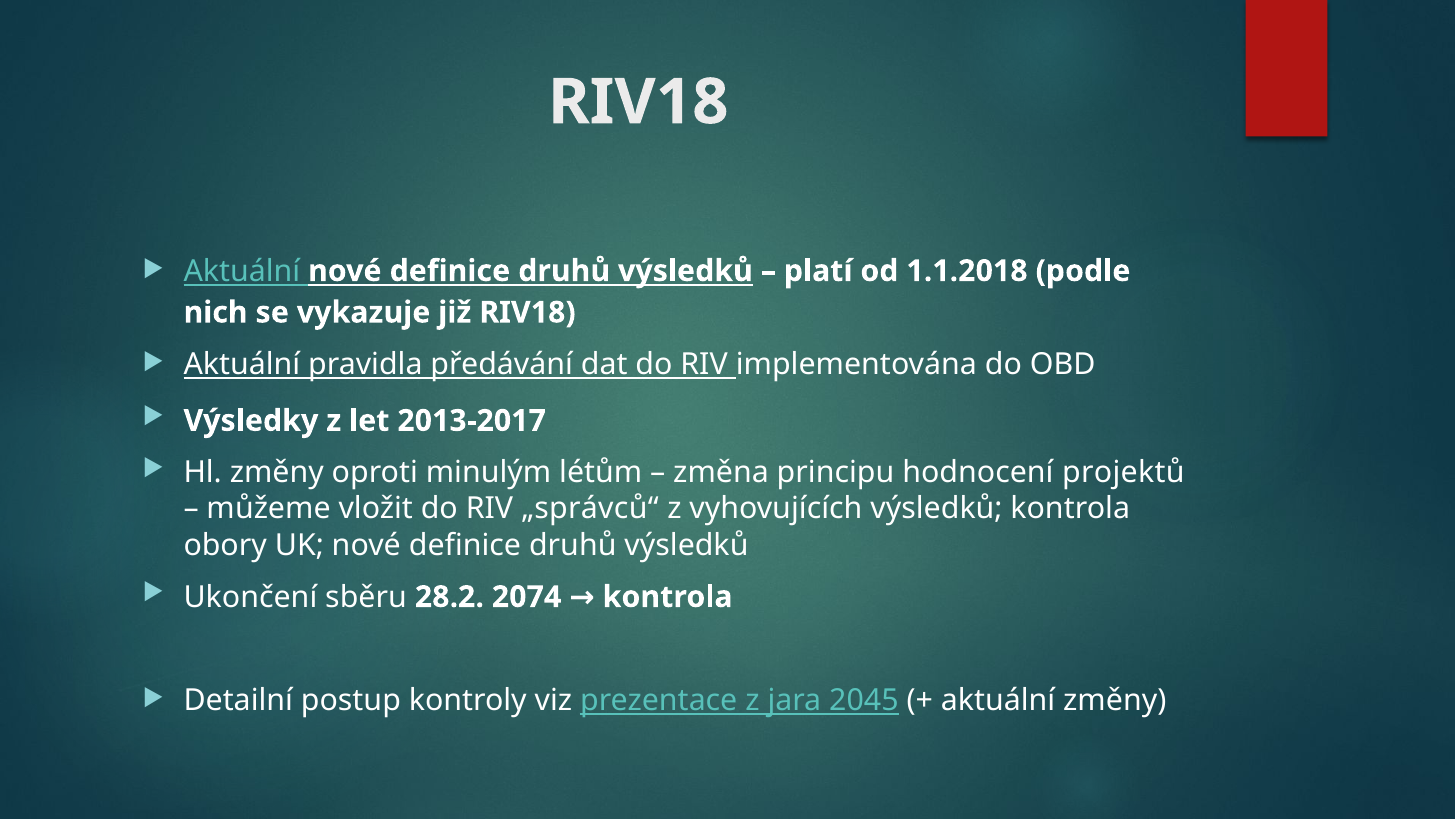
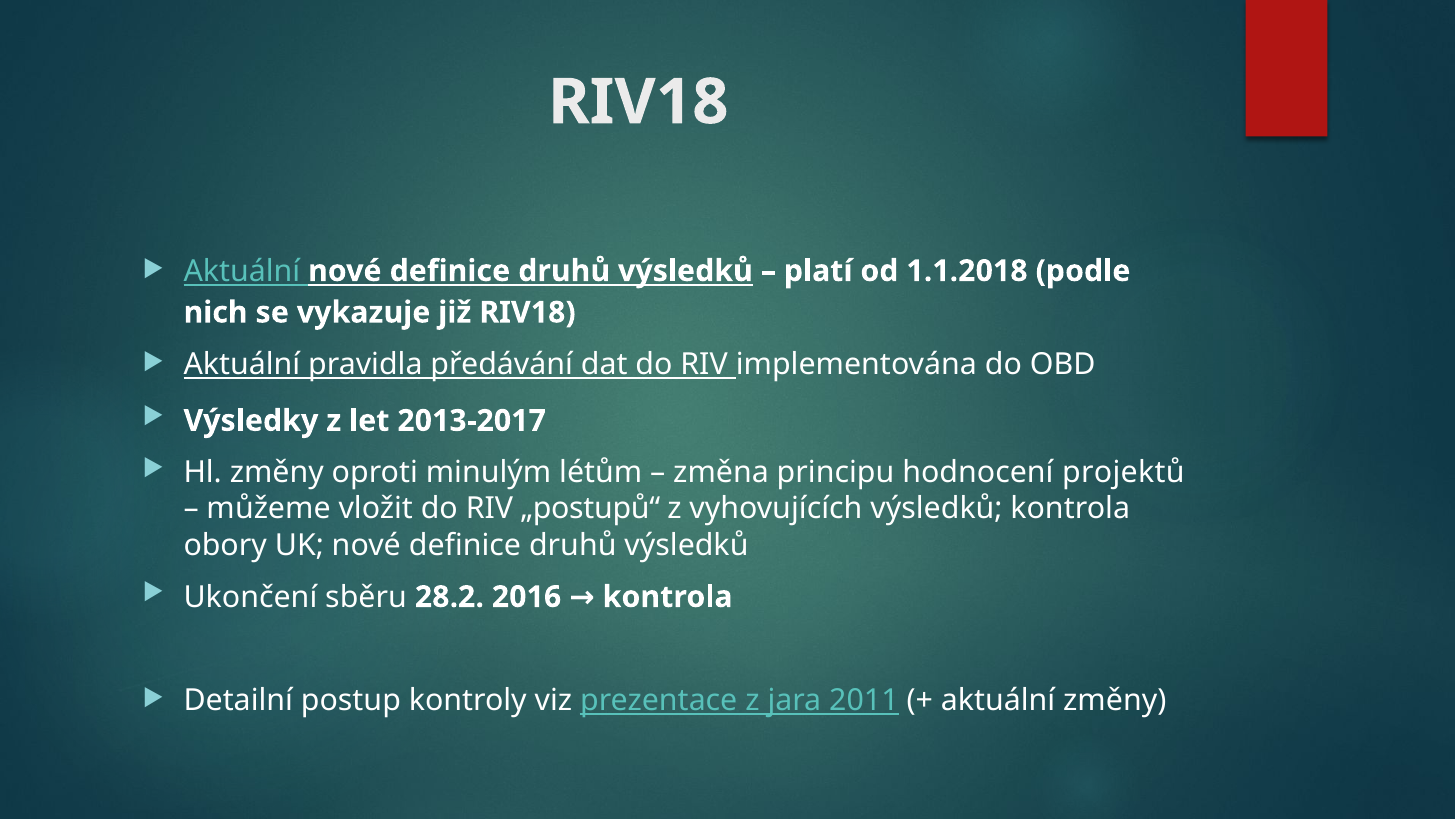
„správců“: „správců“ -> „postupů“ (590, 509)
2074: 2074 -> 2016 (527, 597)
2045: 2045 -> 2011 (864, 700)
